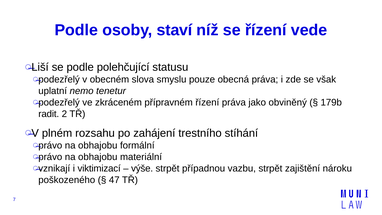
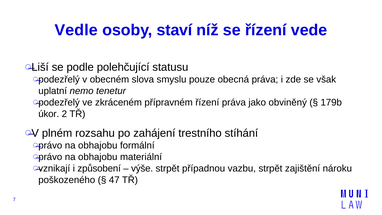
Podle: Podle -> Vedle (76, 30)
radit: radit -> úkor (49, 114)
viktimizací: viktimizací -> způsobení (99, 168)
